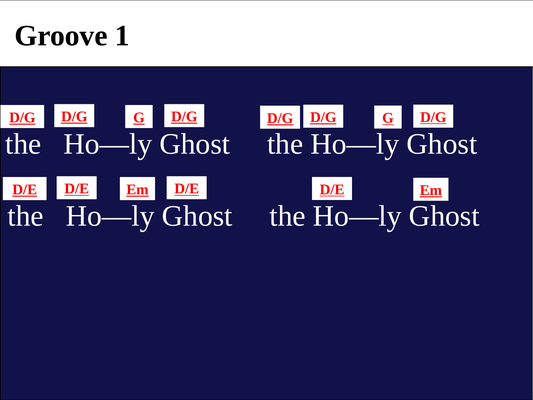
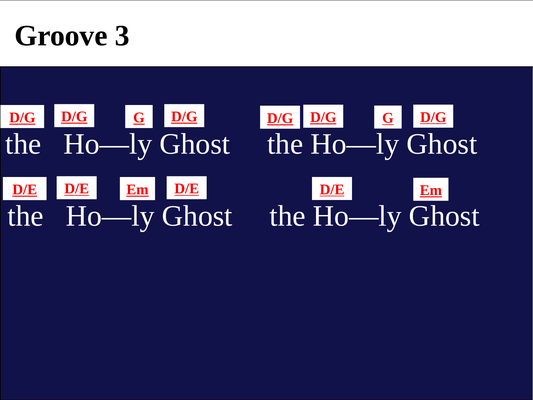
1: 1 -> 3 (122, 36)
